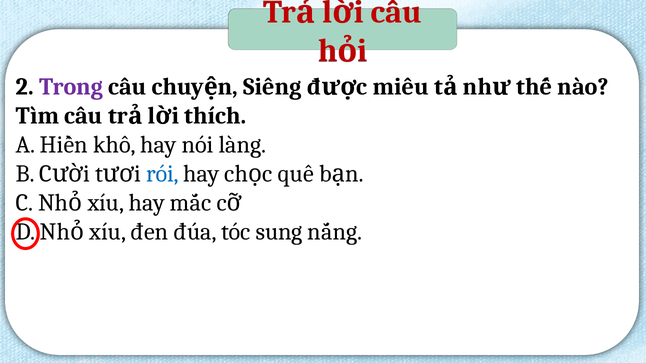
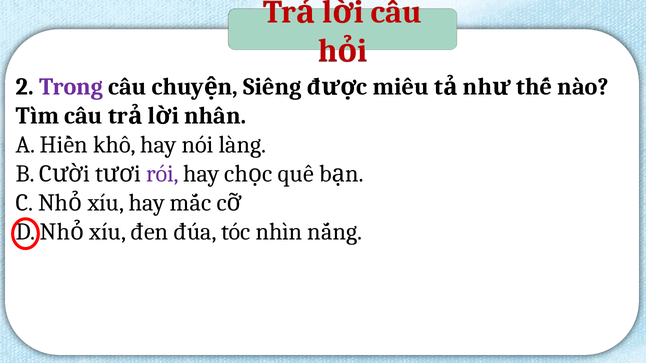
thích: thích -> nhân (215, 116)
rói colour: blue -> purple (162, 174)
sung: sung -> nhìn (279, 232)
